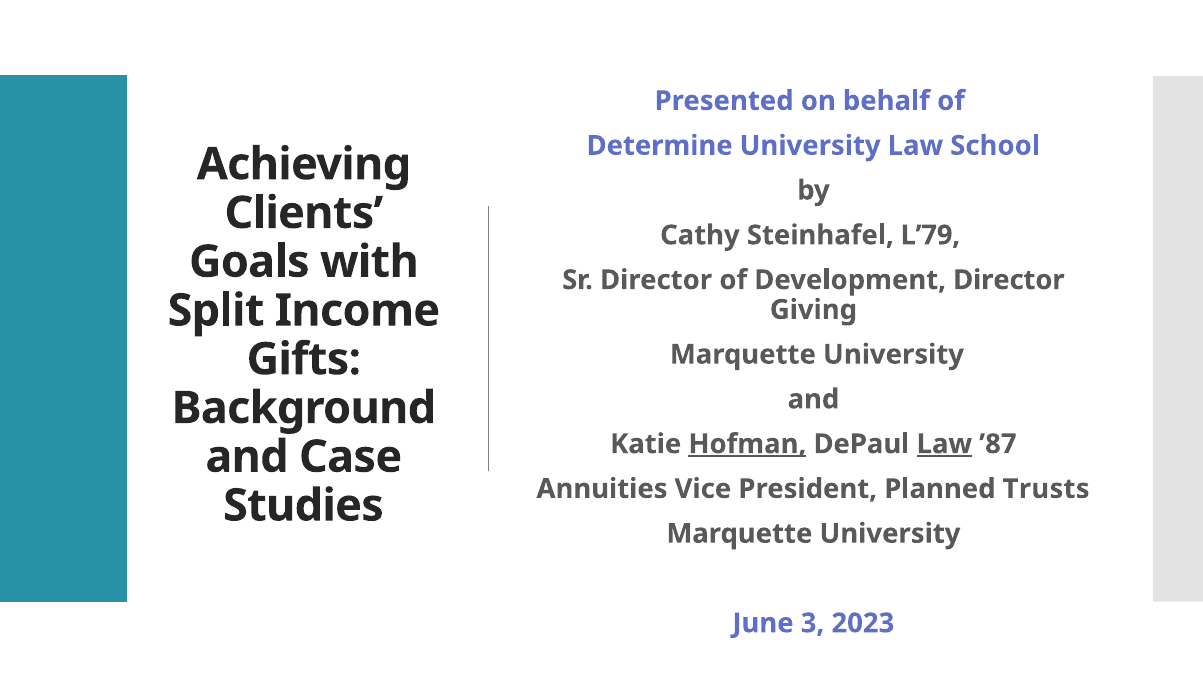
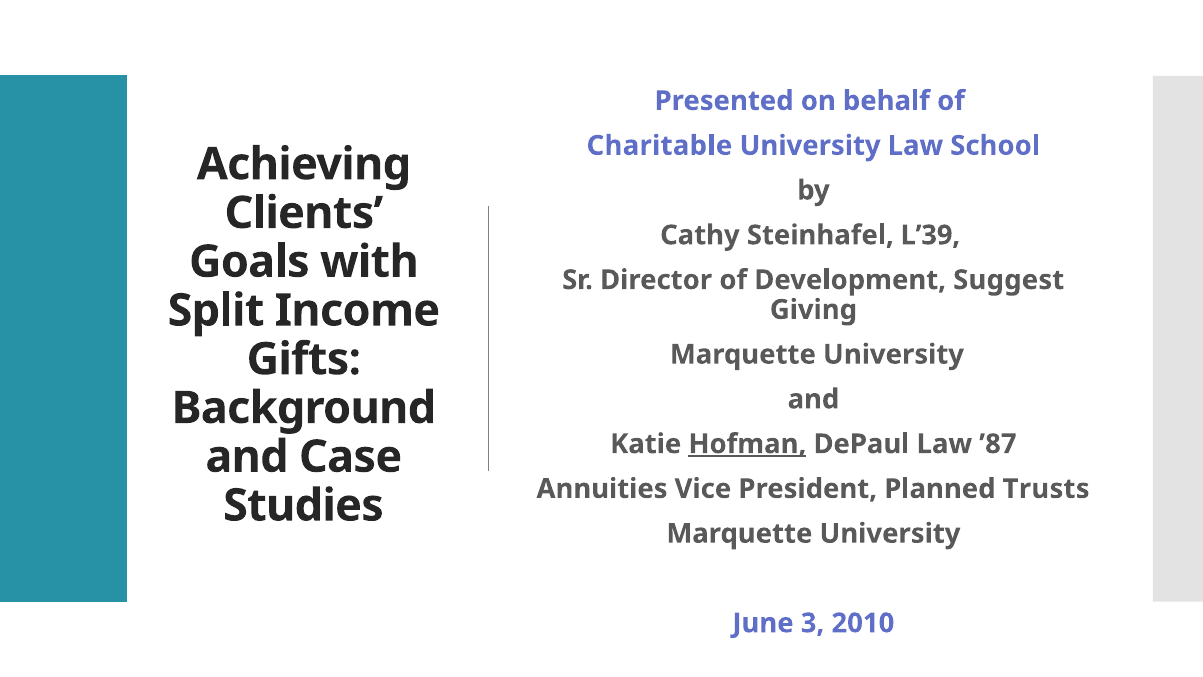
Determine: Determine -> Charitable (659, 146)
L’79: L’79 -> L’39 (930, 235)
Development Director: Director -> Suggest (1009, 280)
Law underline: present -> none (944, 444)
2023: 2023 -> 2010 (863, 623)
